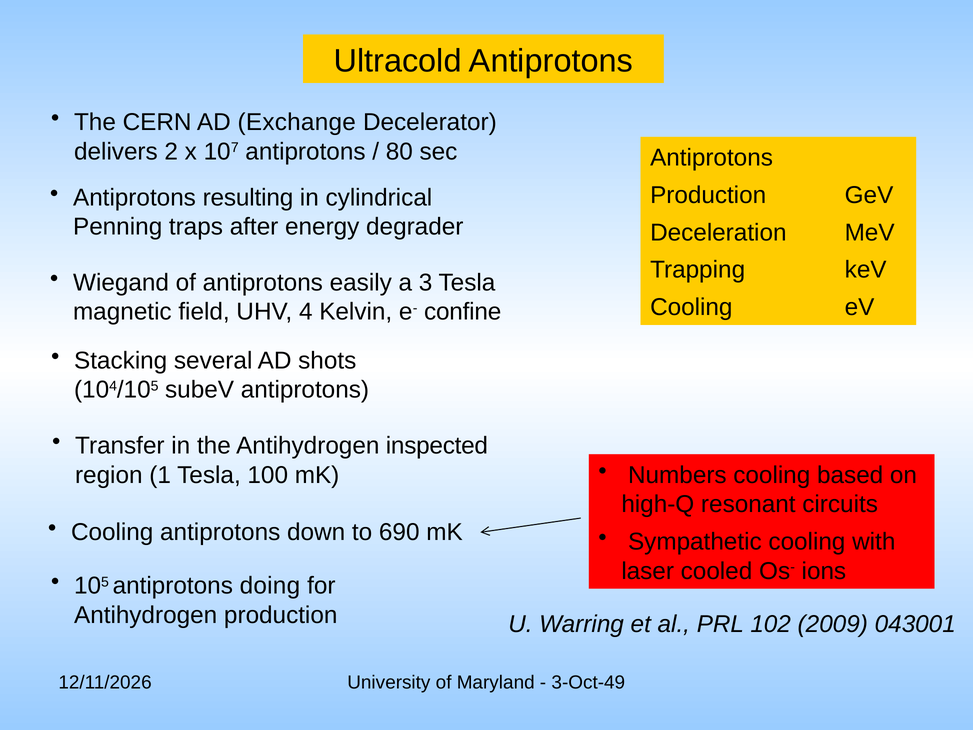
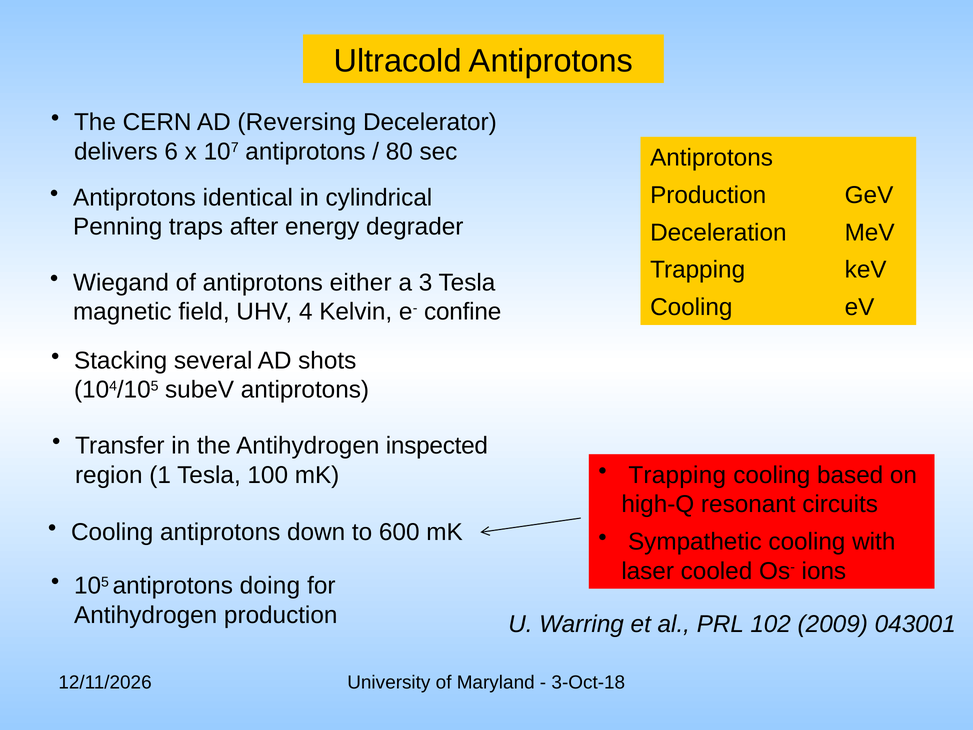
Exchange: Exchange -> Reversing (297, 122)
2: 2 -> 6 (171, 152)
resulting: resulting -> identical (248, 197)
easily: easily -> either (361, 283)
Numbers: Numbers -> Trapping (677, 475)
690: 690 -> 600 (399, 532)
3-Oct-49: 3-Oct-49 -> 3-Oct-18 (588, 682)
